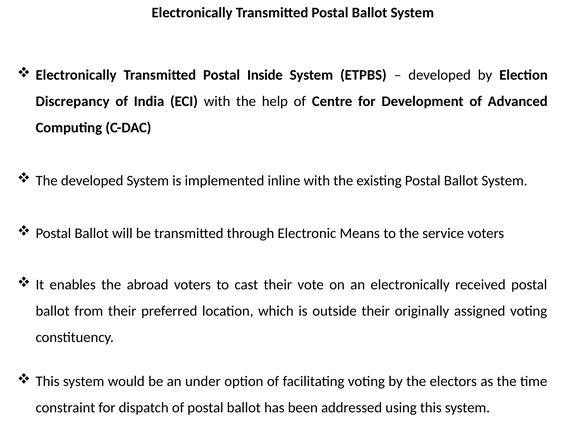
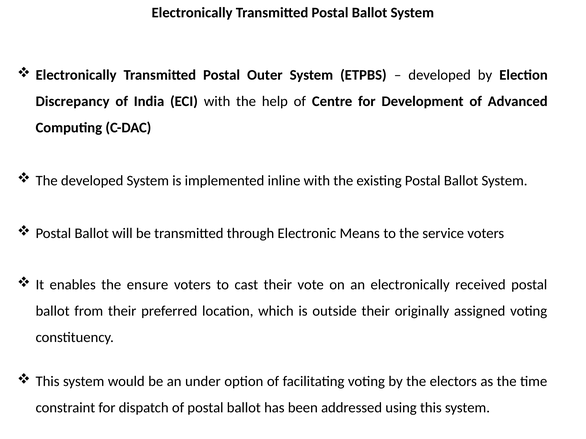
Inside: Inside -> Outer (265, 75)
abroad: abroad -> ensure (148, 285)
